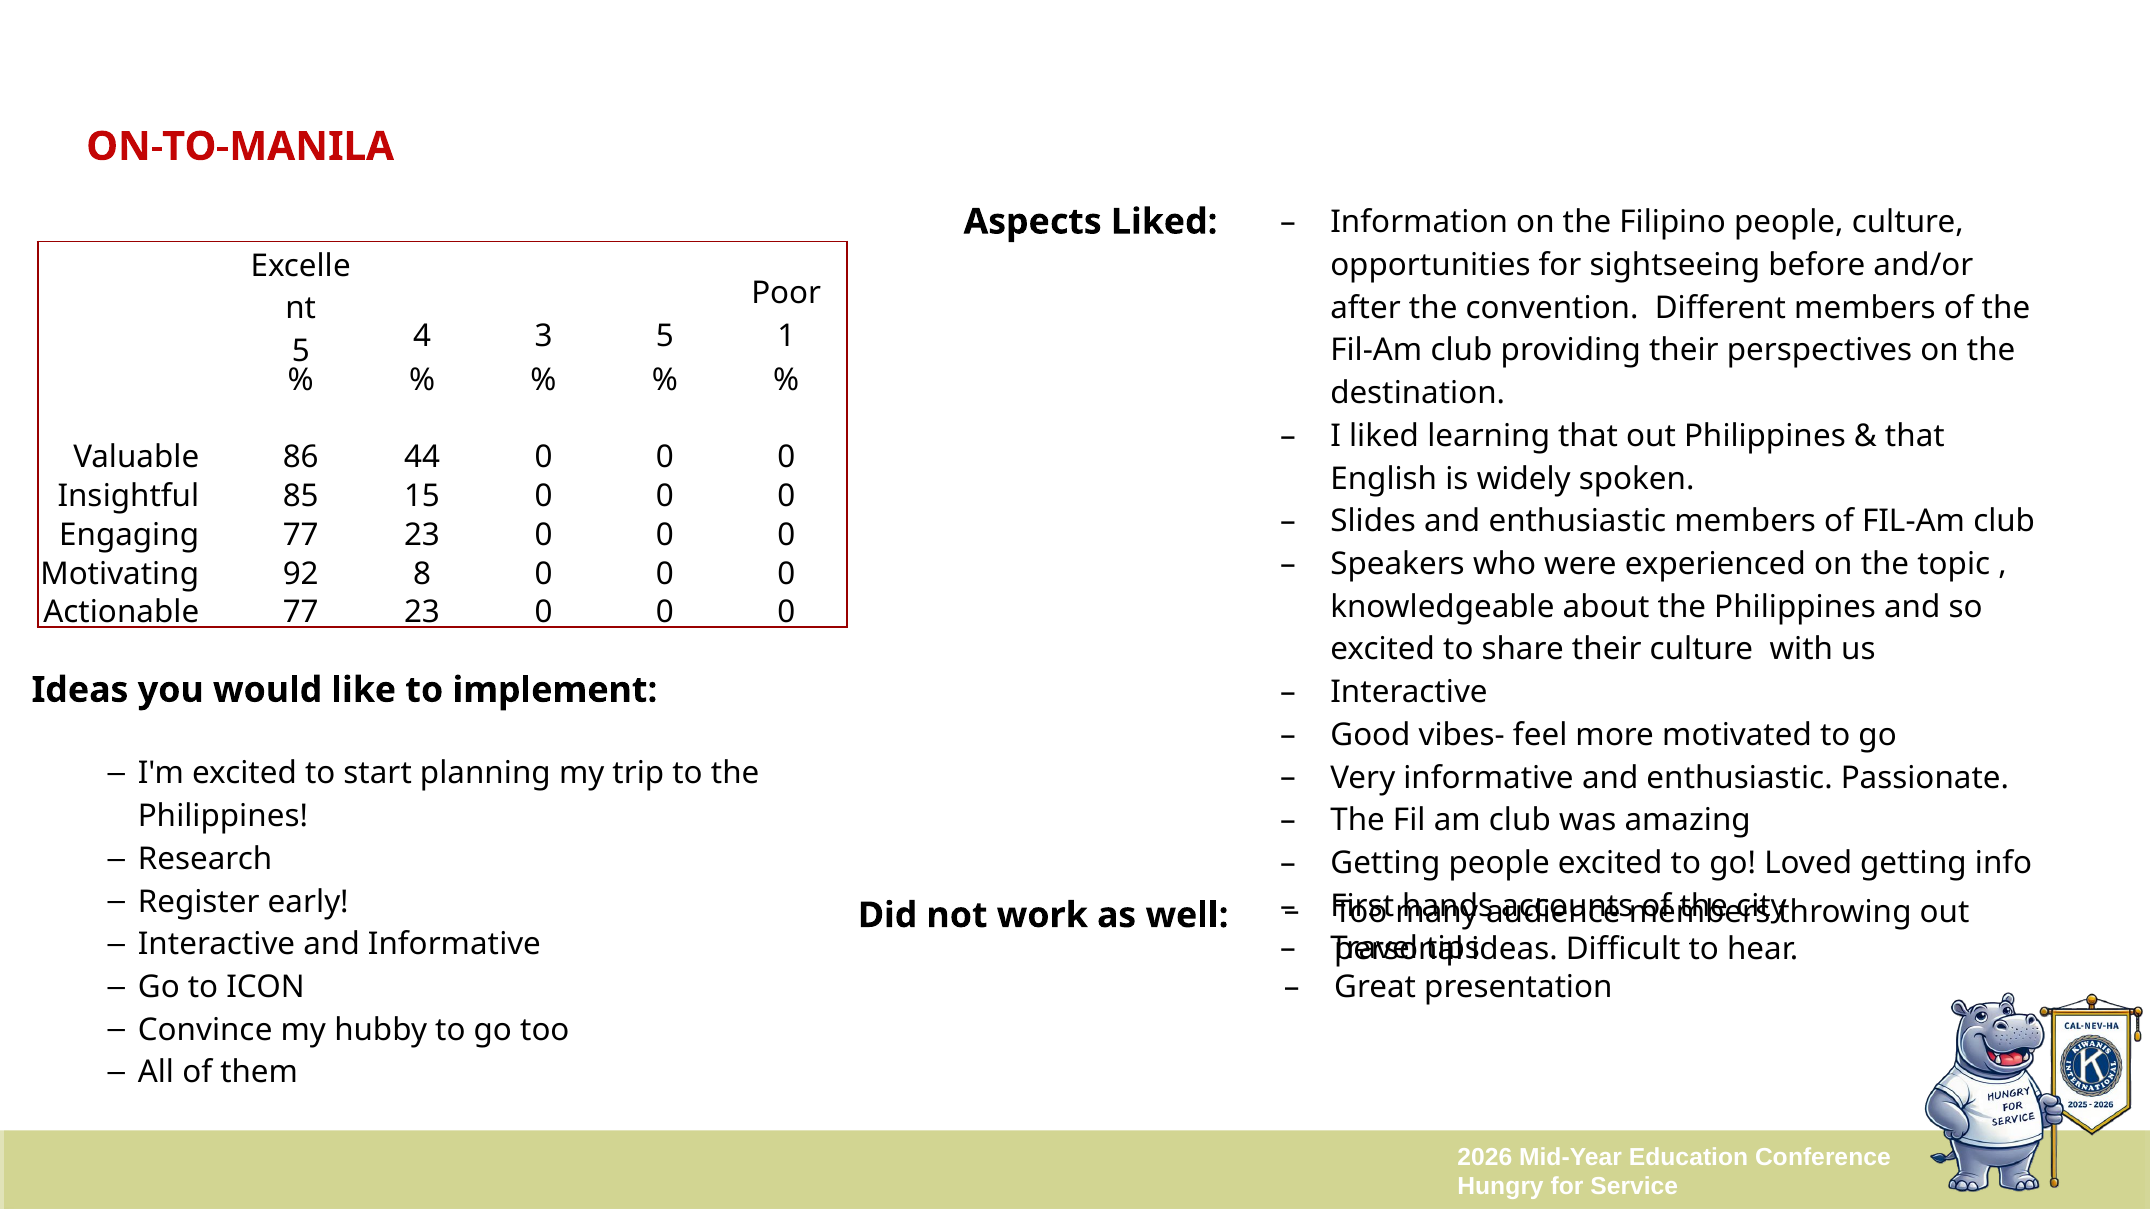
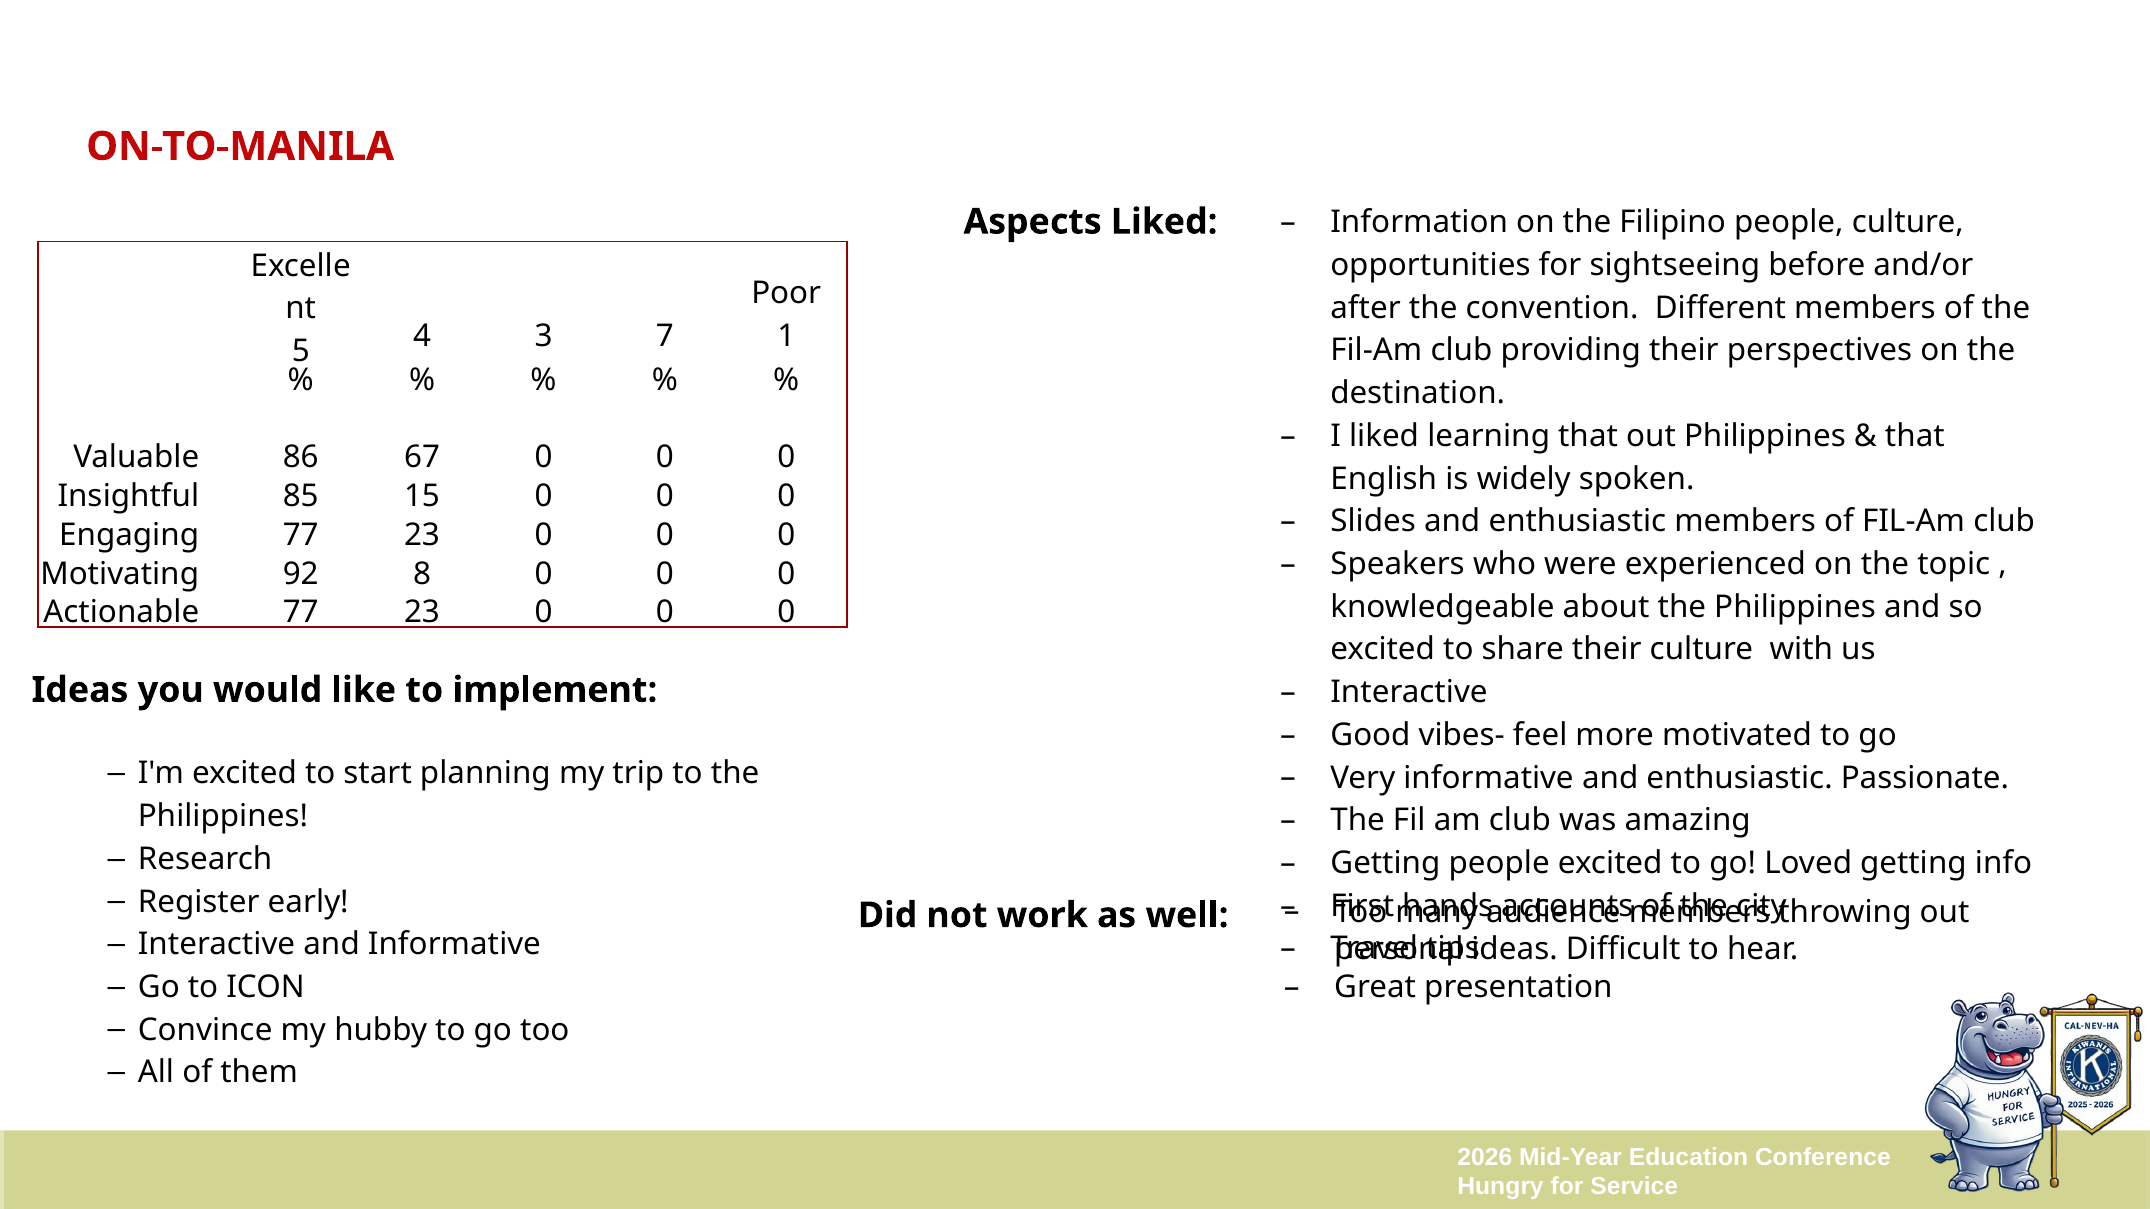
3 5: 5 -> 7 (665, 336)
44: 44 -> 67 (422, 457)
